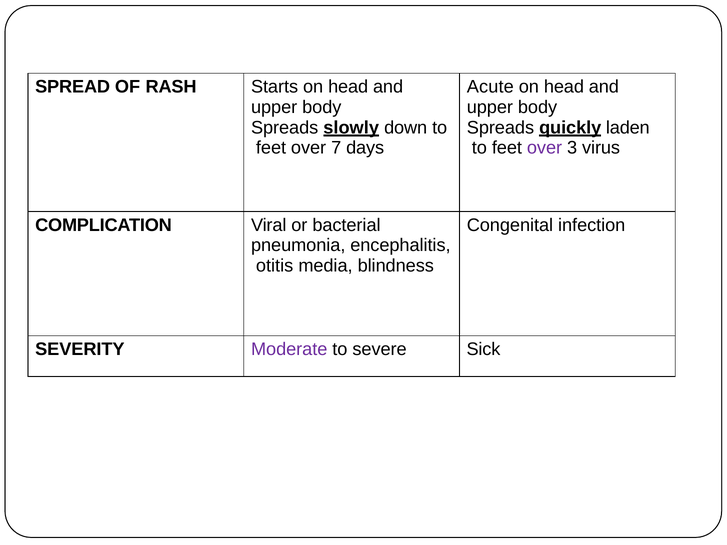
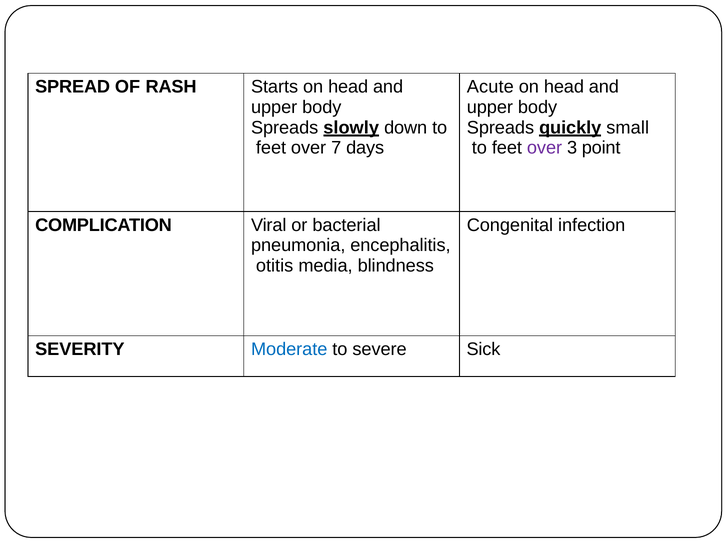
laden: laden -> small (628, 128)
virus: virus -> point (601, 148)
Moderate colour: purple -> blue (289, 350)
